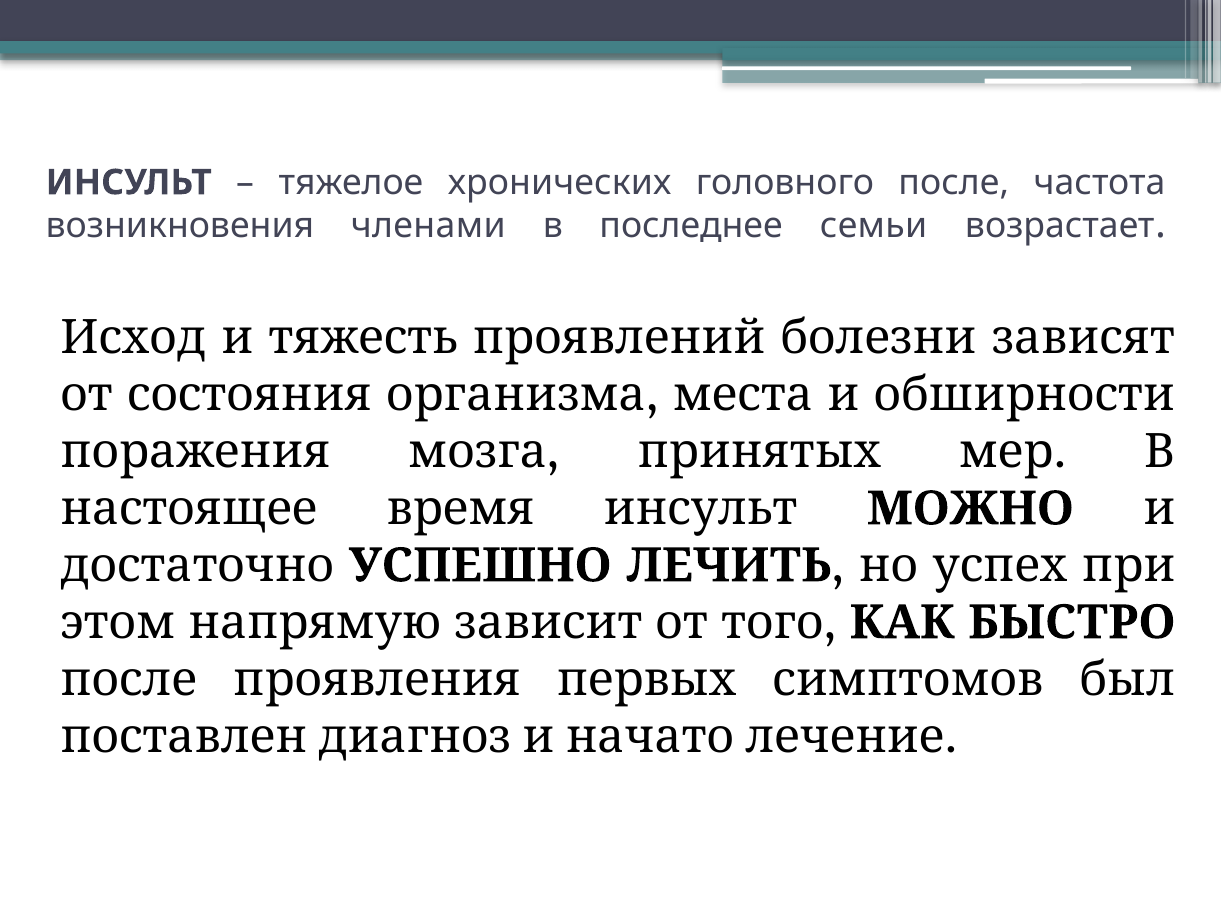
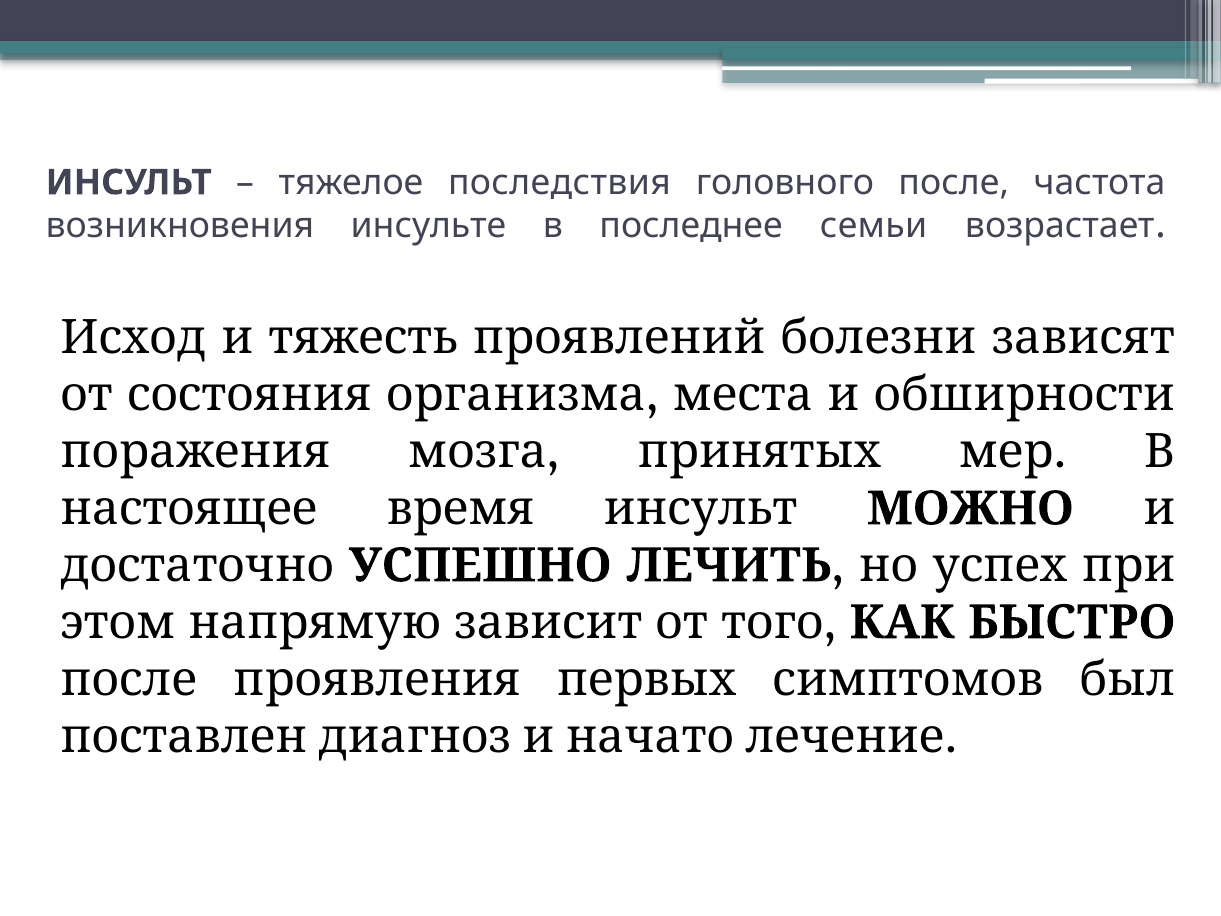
хронических: хронических -> последствия (559, 182)
членами: членами -> инсульте (429, 226)
